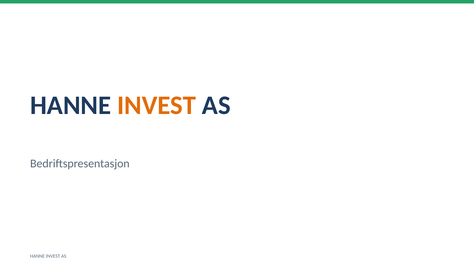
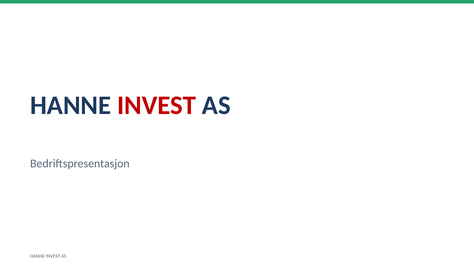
INVEST colour: orange -> red (157, 105)
